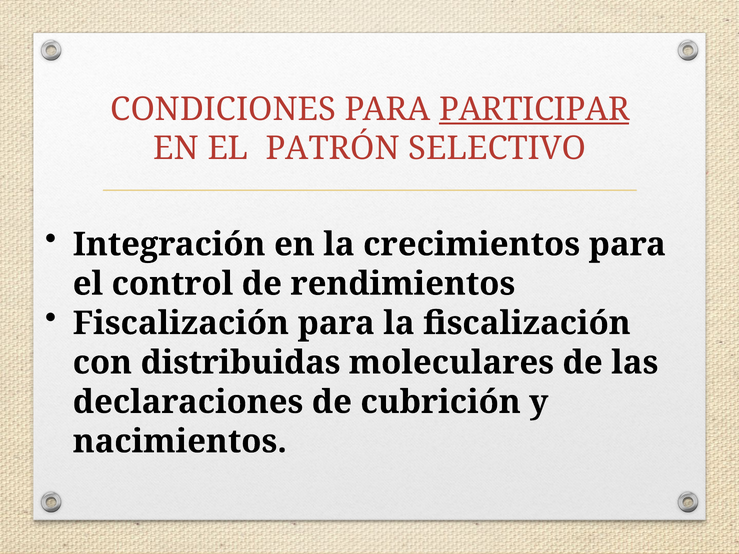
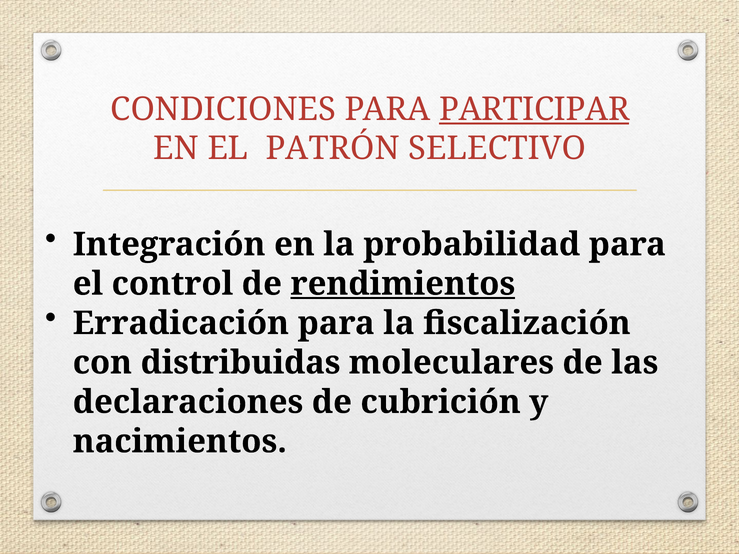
crecimientos: crecimientos -> probabilidad (472, 245)
rendimientos underline: none -> present (403, 284)
Fiscalización: Fiscalización -> Erradicación (181, 323)
